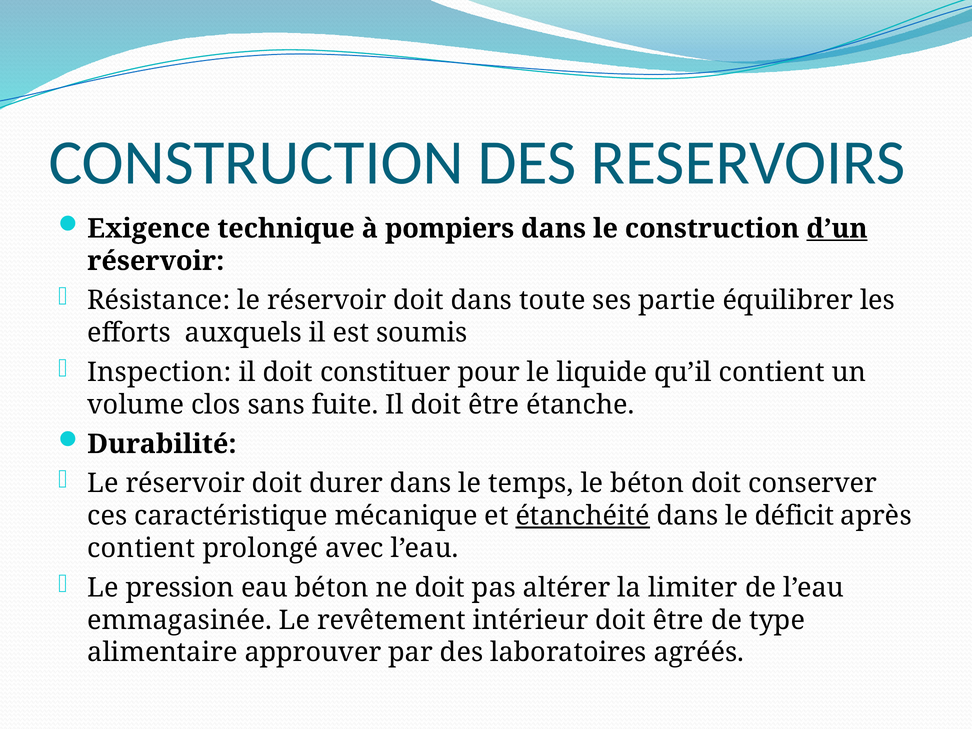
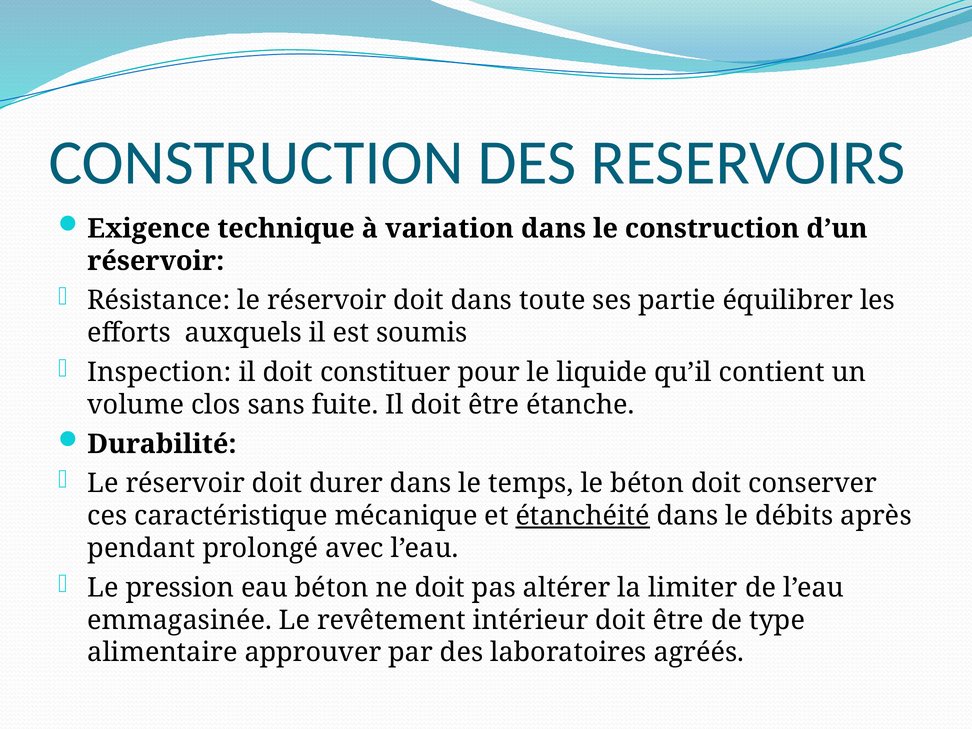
pompiers: pompiers -> variation (449, 229)
d’un underline: present -> none (837, 229)
déficit: déficit -> débits (794, 516)
contient: contient -> pendant (141, 548)
